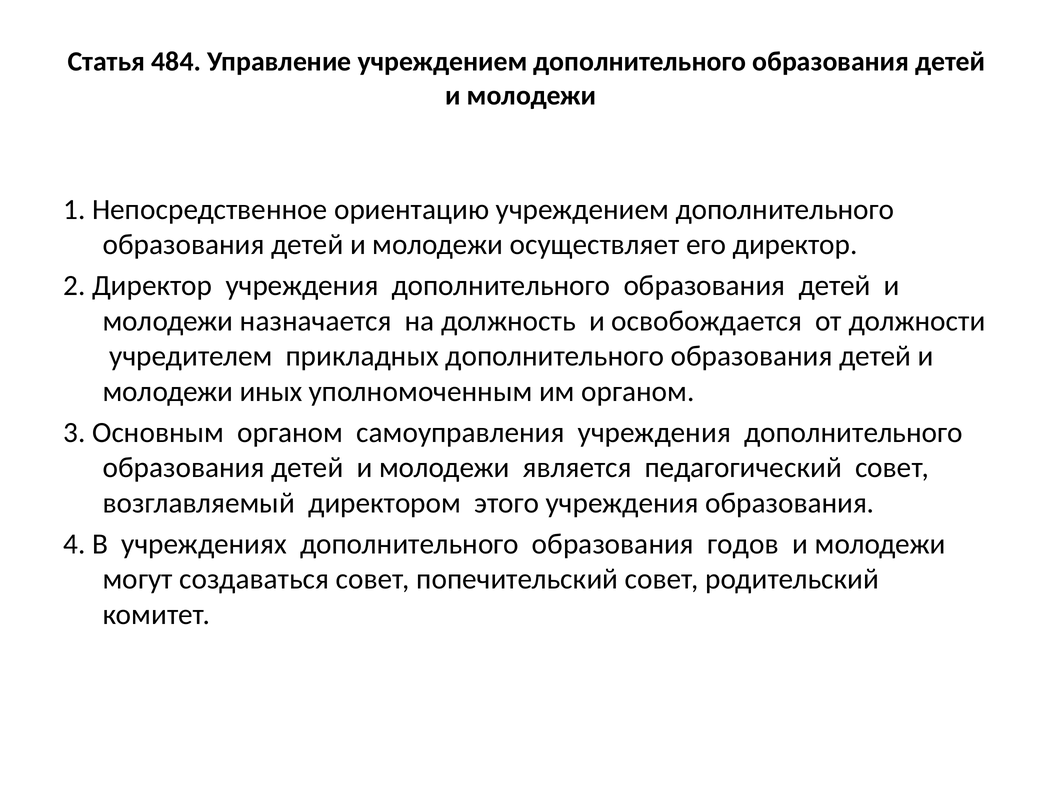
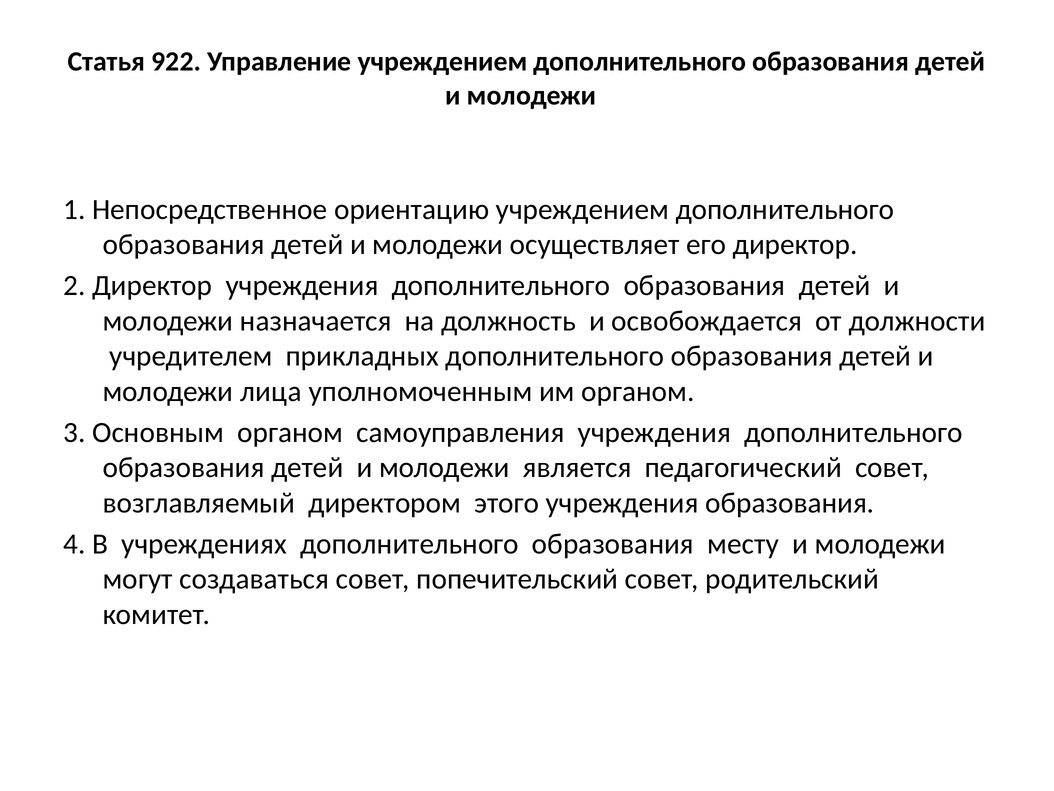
484: 484 -> 922 (176, 62)
иных: иных -> лица (271, 391)
годов: годов -> месту (743, 544)
